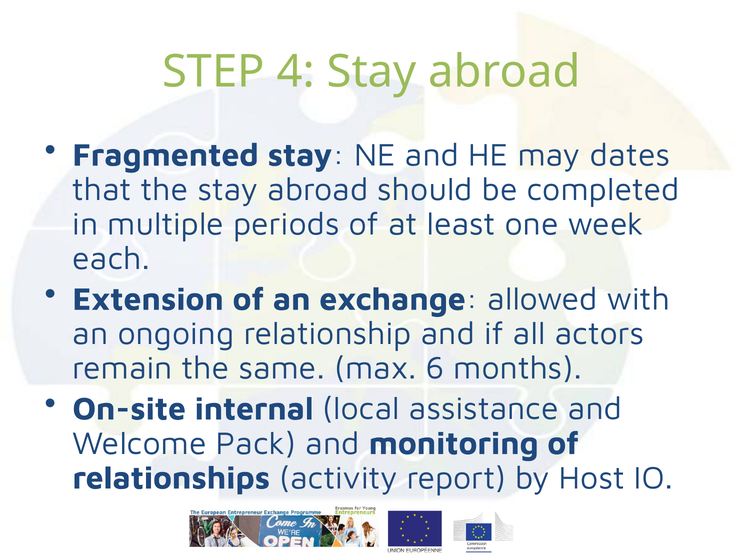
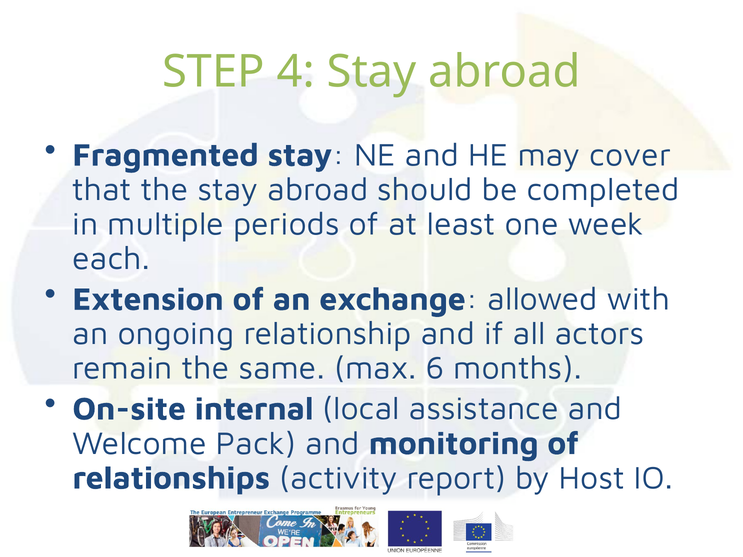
dates: dates -> cover (630, 155)
